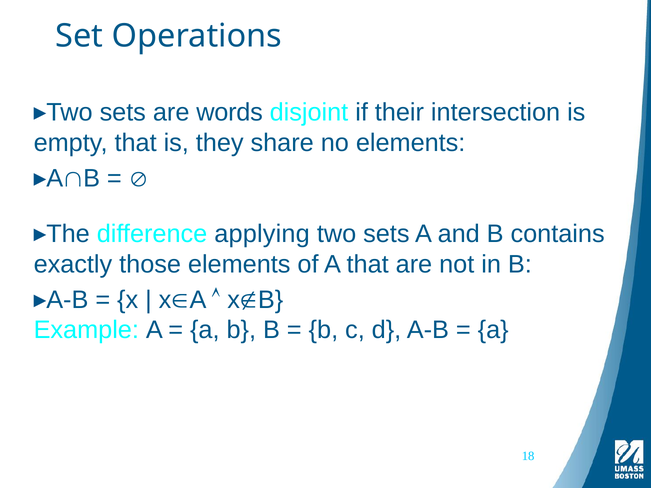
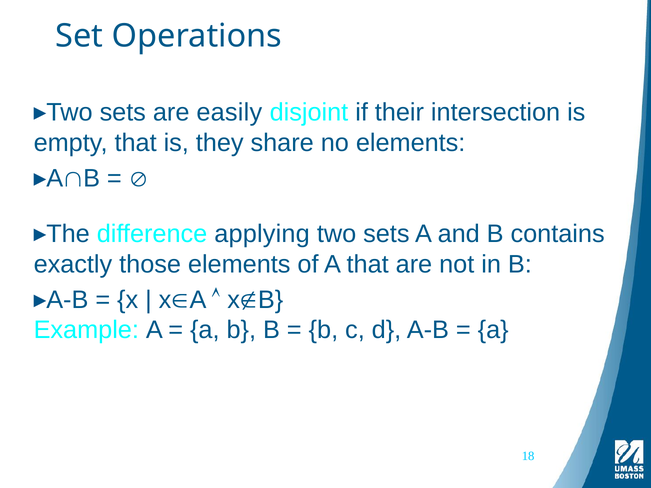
words: words -> easily (229, 112)
